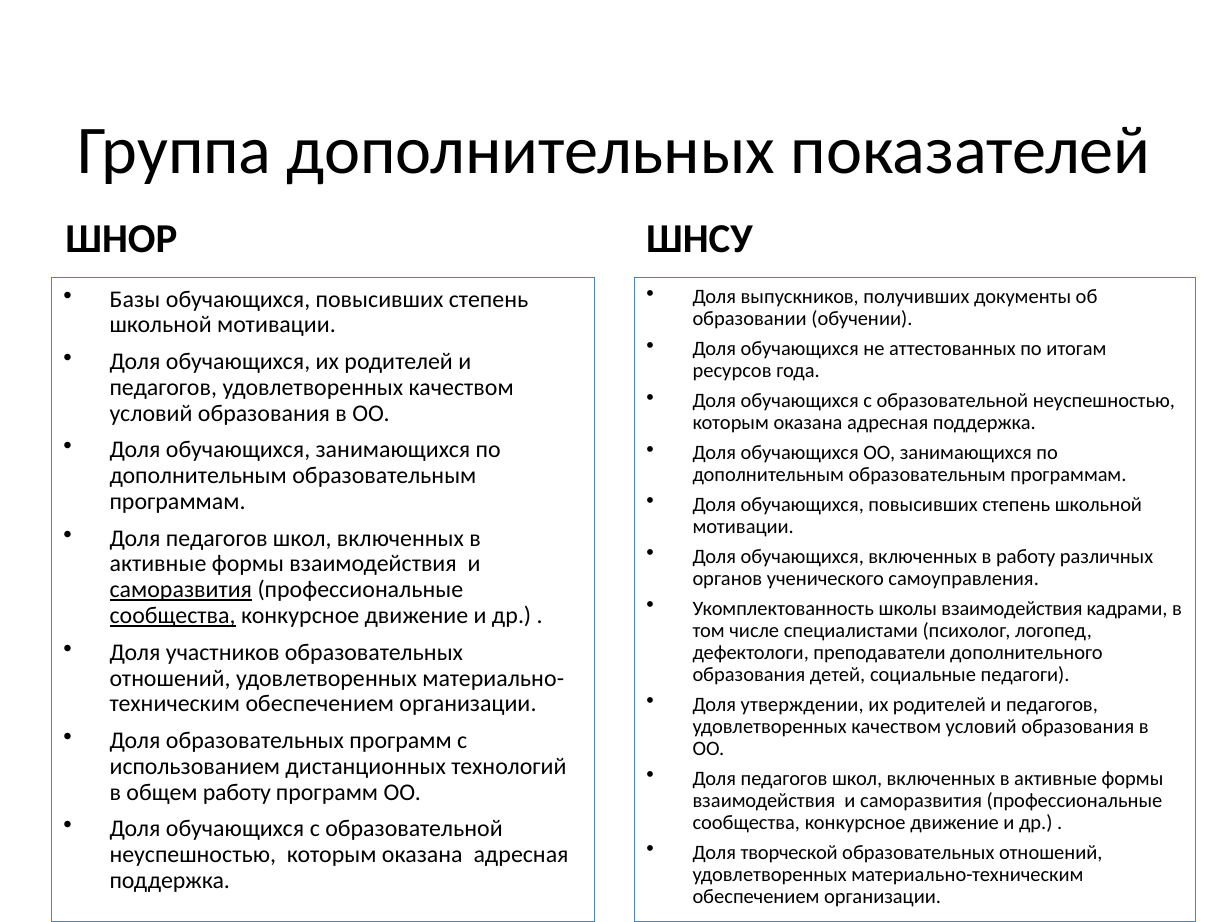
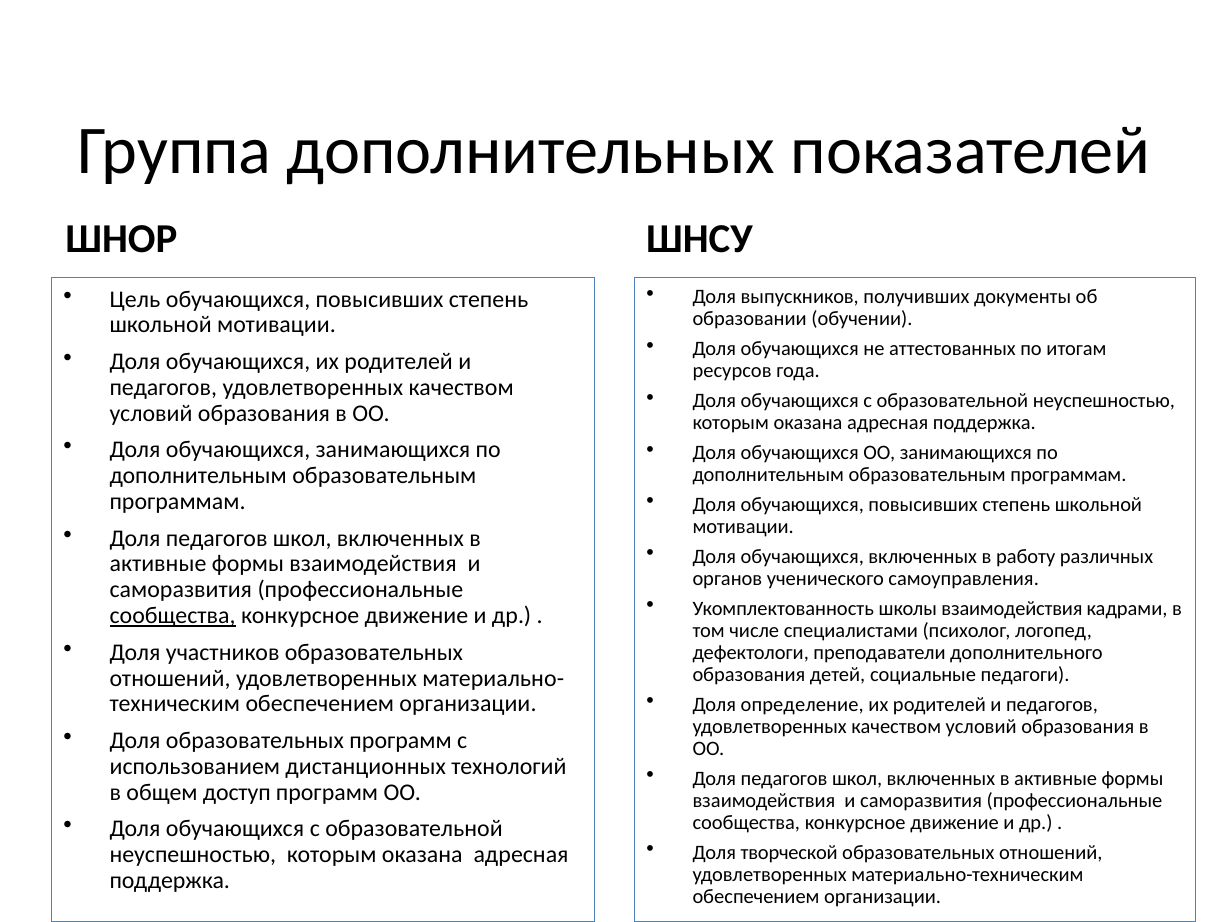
Базы: Базы -> Цель (135, 299)
саморазвития underline: present -> none (181, 590)
утверждении: утверждении -> определение (802, 704)
общем работу: работу -> доступ (237, 792)
